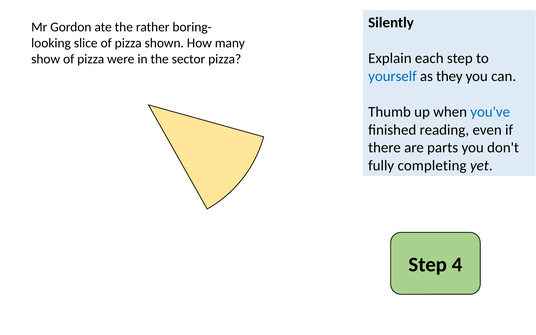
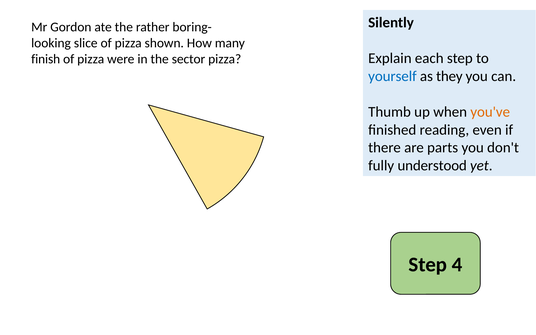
show: show -> finish (46, 59)
you've colour: blue -> orange (490, 112)
completing: completing -> understood (432, 166)
